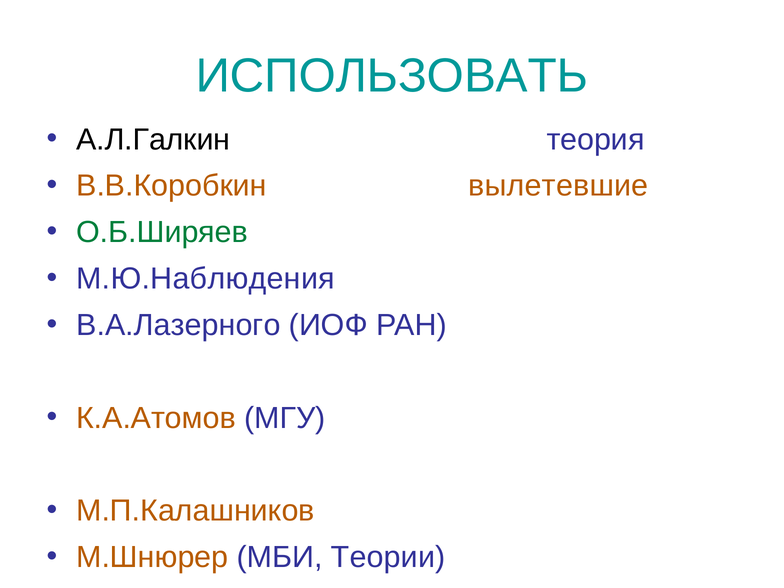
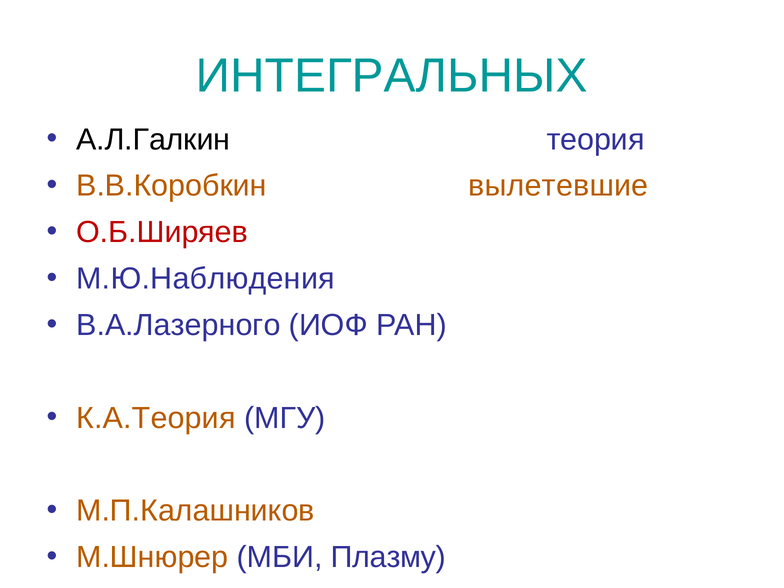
ИСПОЛЬЗОВАТЬ: ИСПОЛЬЗОВАТЬ -> ИНТЕГРАЛЬНЫХ (392, 76)
О.Б.Ширяев colour: green -> red (162, 232)
К.А.Атомов: К.А.Атомов -> К.А.Теория (156, 418)
Теории: Теории -> Плазму (388, 557)
